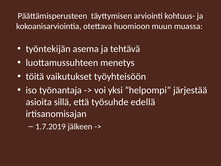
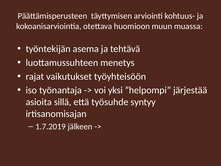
töitä: töitä -> rajat (35, 76)
edellä: edellä -> syntyy (143, 102)
